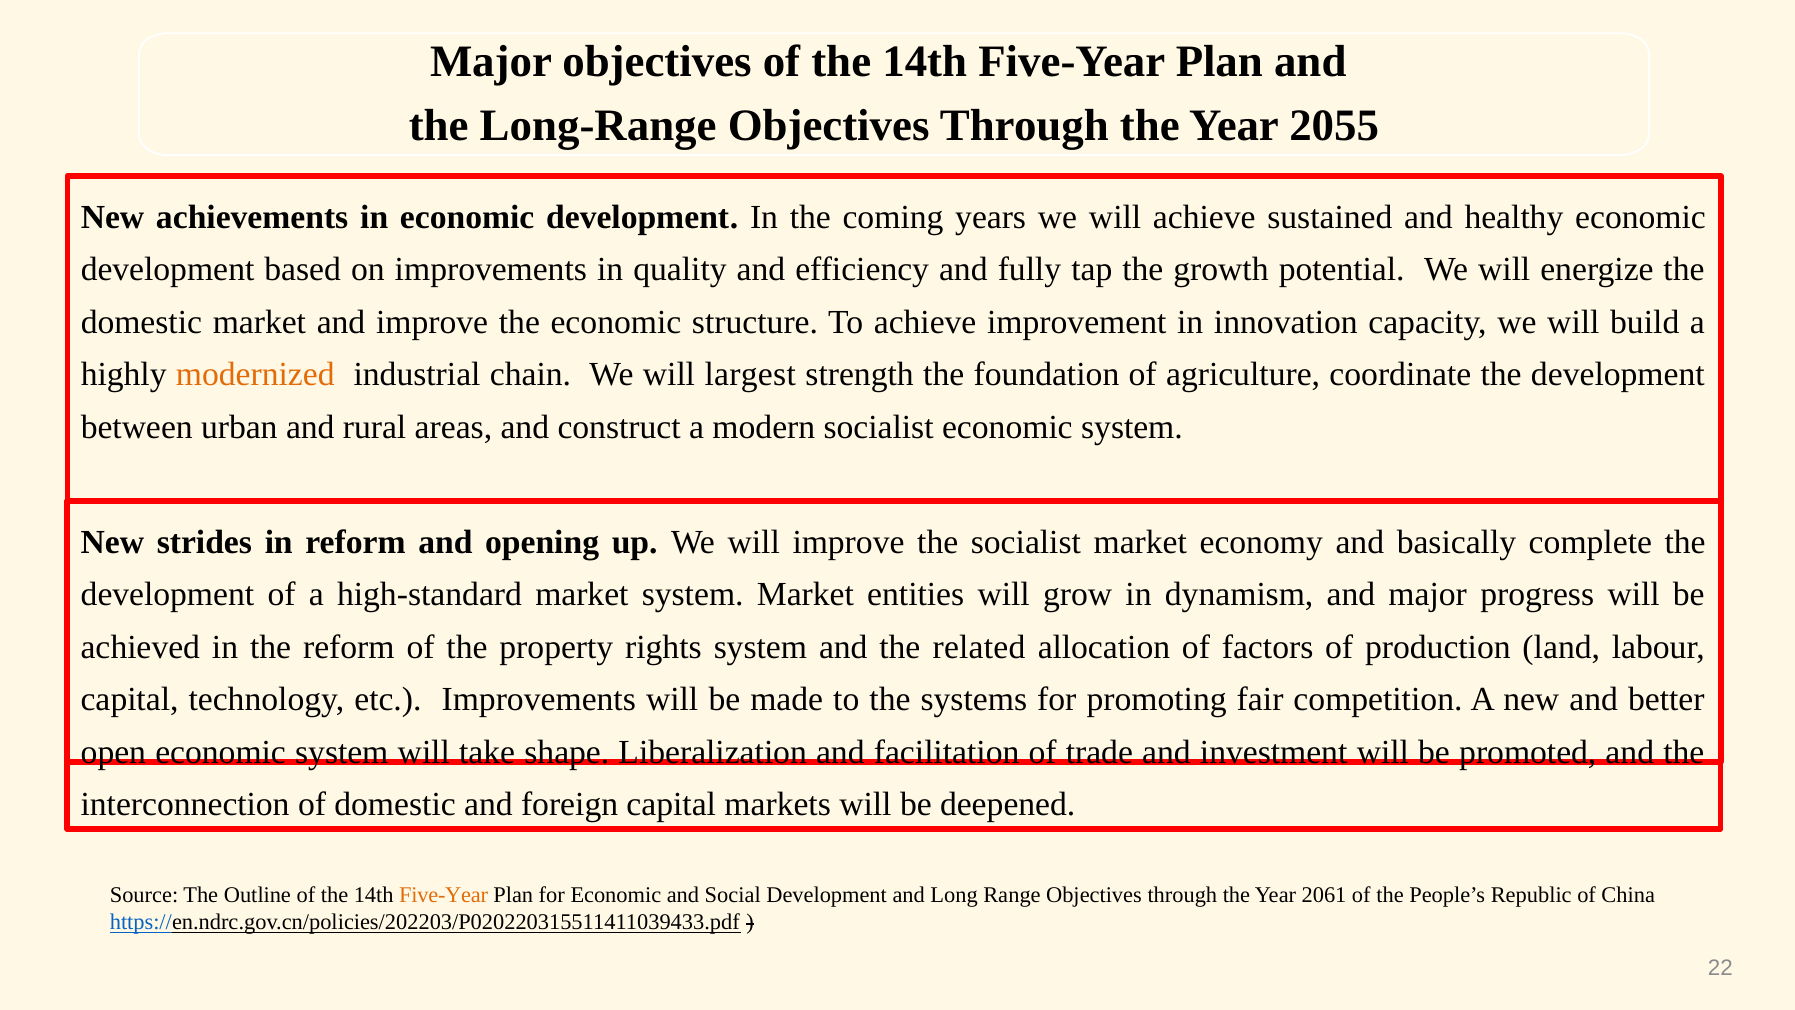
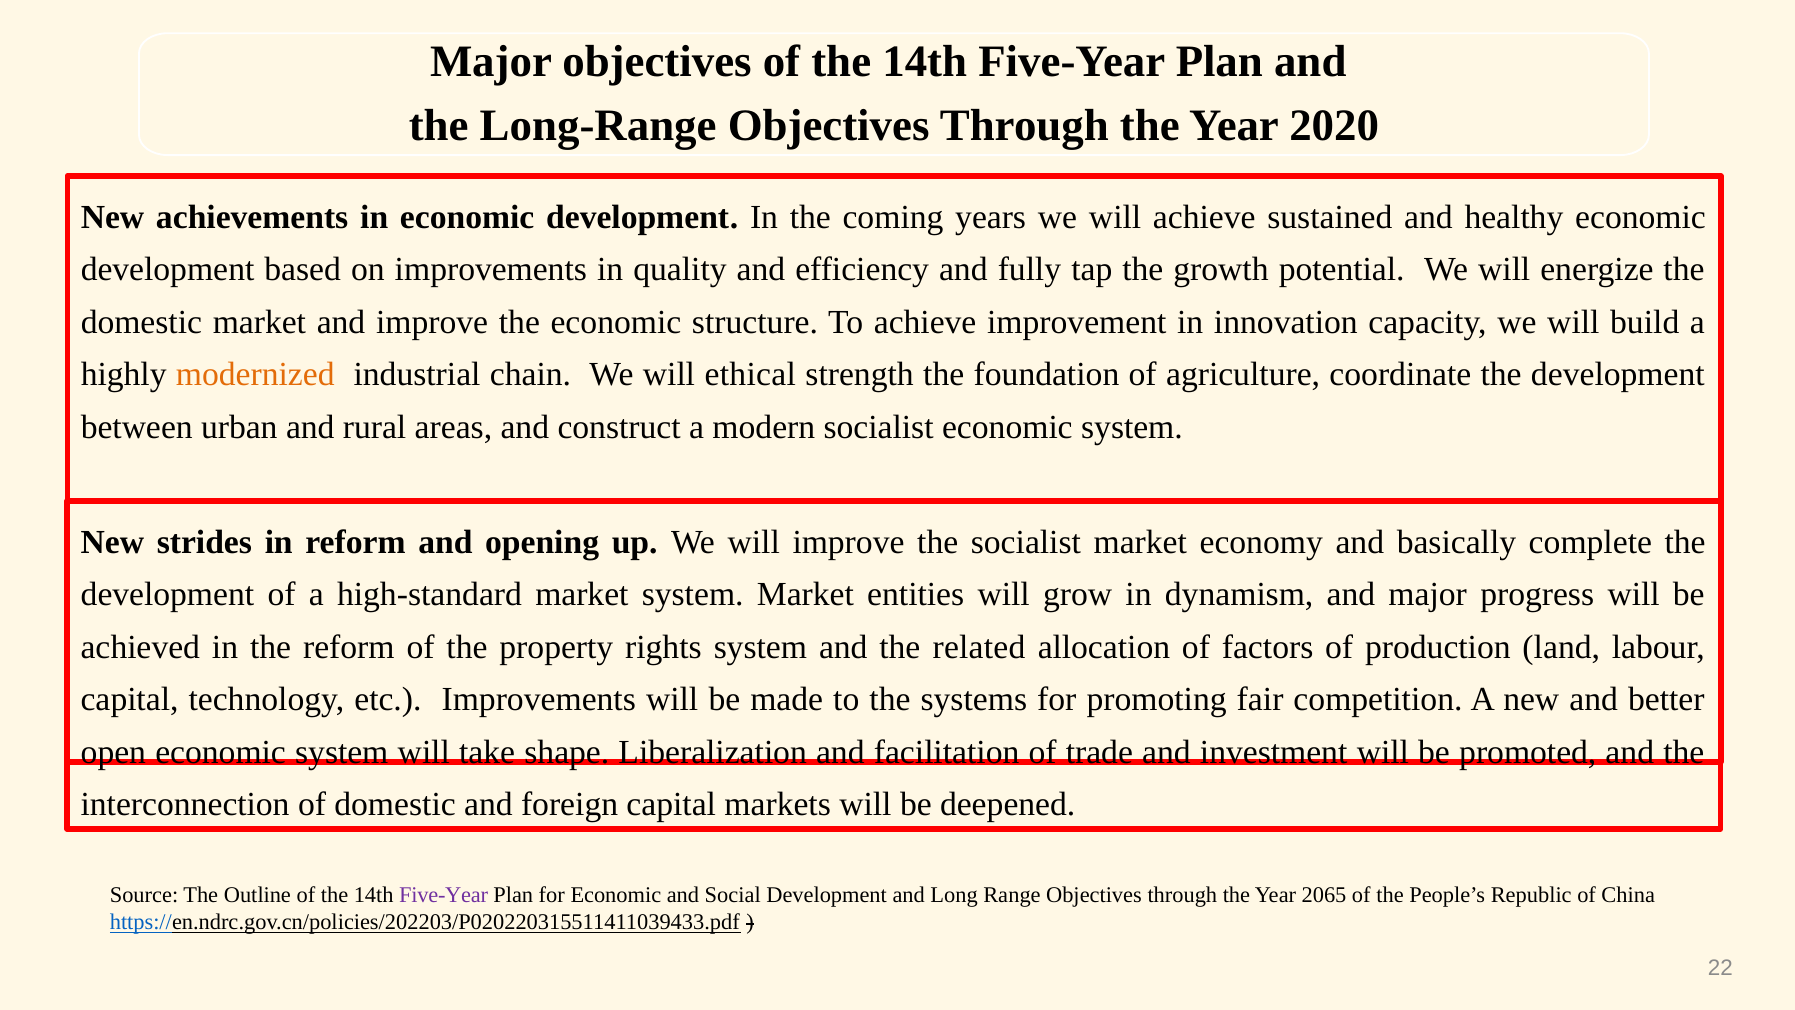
2055: 2055 -> 2020 (1334, 126)
largest: largest -> ethical (750, 375)
Five-Year colour: orange -> purple (444, 895)
2061: 2061 -> 2065 (1324, 895)
